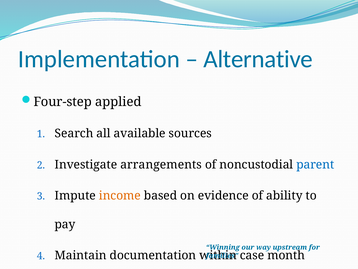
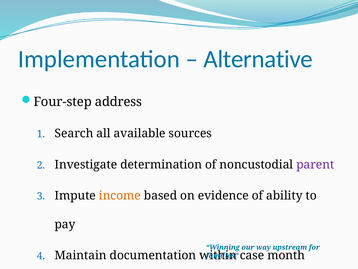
applied: applied -> address (118, 102)
arrangements: arrangements -> determination (161, 164)
parent colour: blue -> purple (315, 164)
